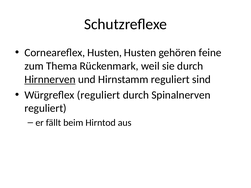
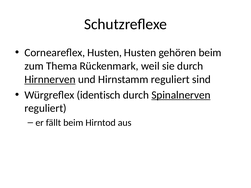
gehören feine: feine -> beim (210, 53)
Würgreflex reguliert: reguliert -> identisch (99, 95)
Spinalnerven underline: none -> present (181, 95)
